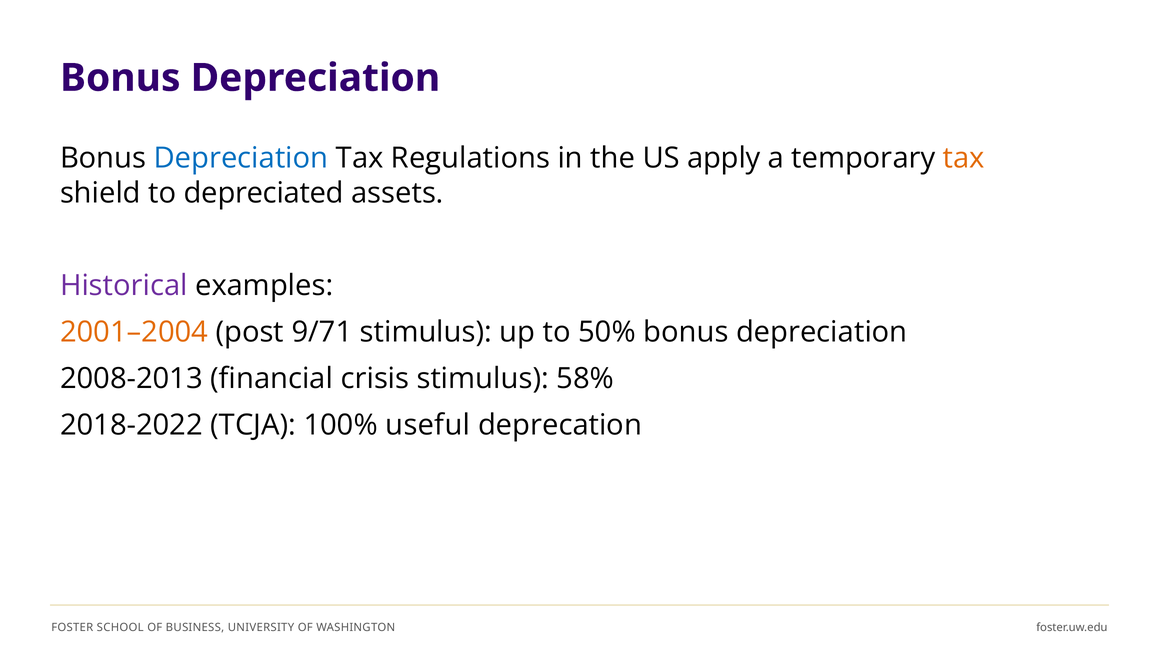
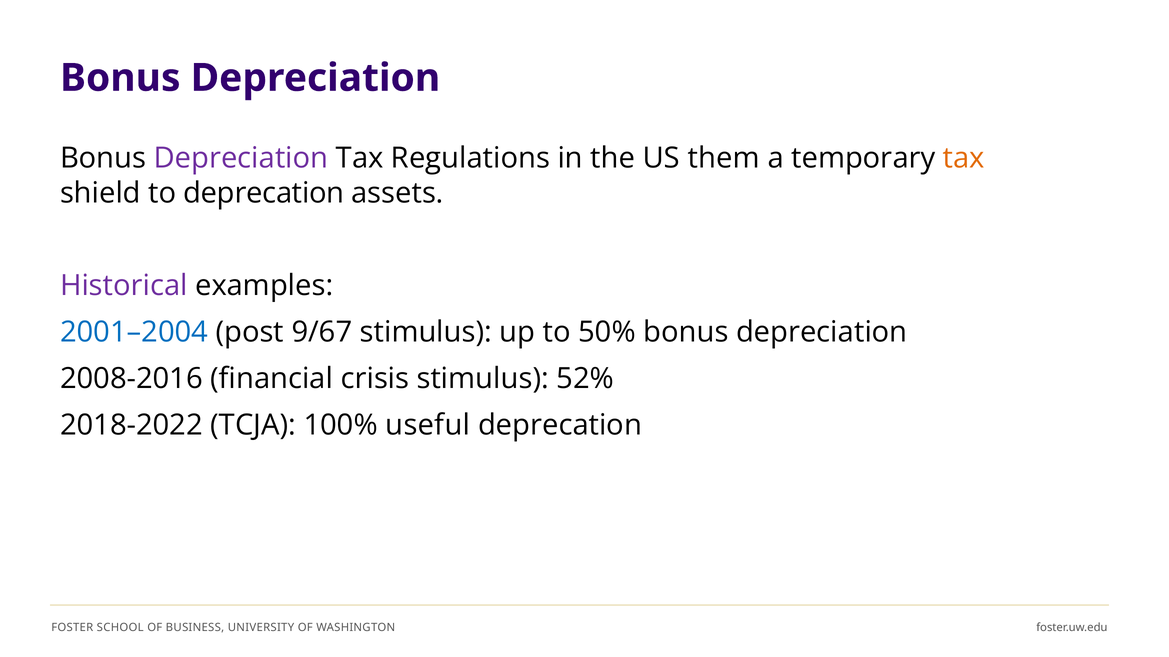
Depreciation colour: blue -> purple (241, 158)
apply: apply -> them (724, 158)
to depreciated: depreciated -> deprecation (264, 193)
2001–2004 colour: orange -> blue (134, 332)
9/71: 9/71 -> 9/67 (322, 332)
2008-2013: 2008-2013 -> 2008-2016 (131, 379)
58%: 58% -> 52% (585, 379)
